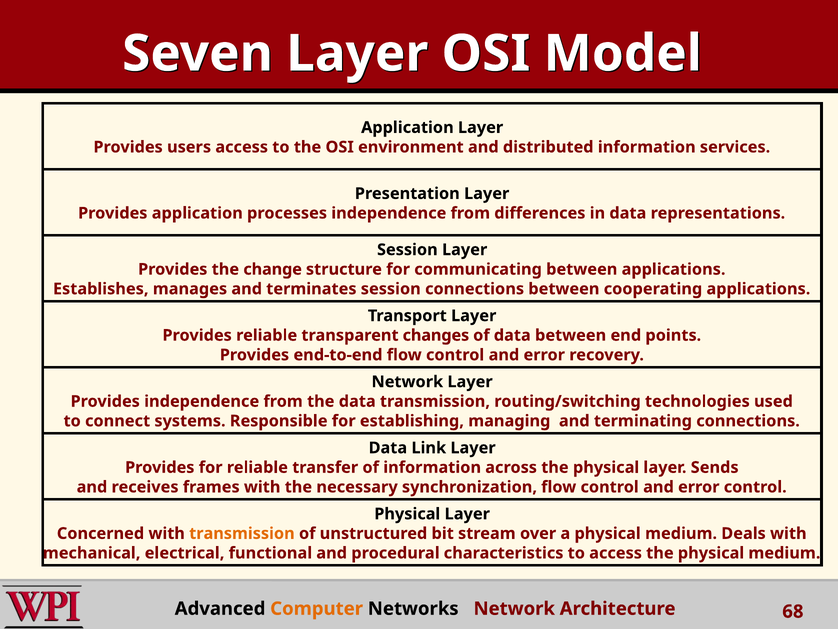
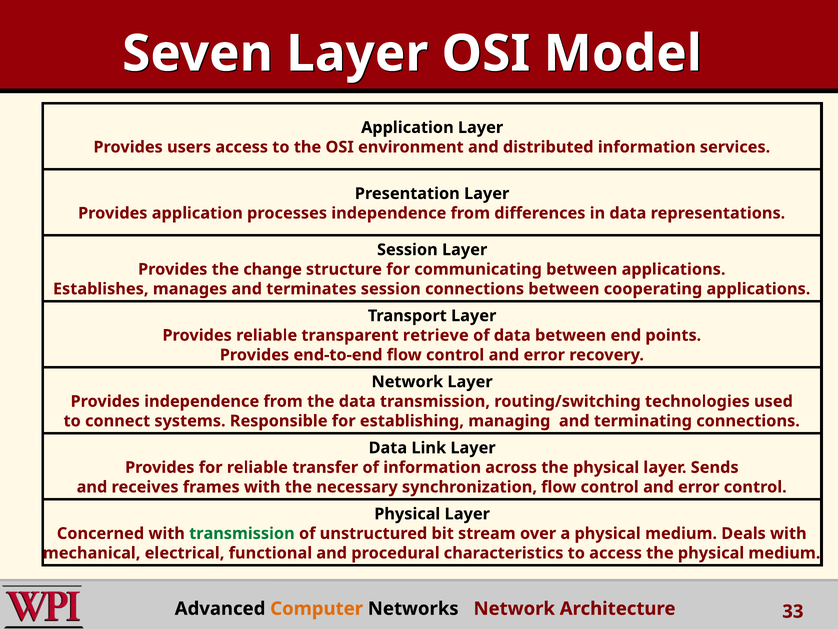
changes: changes -> retrieve (436, 335)
transmission colour: orange -> green (242, 533)
68: 68 -> 33 (793, 611)
